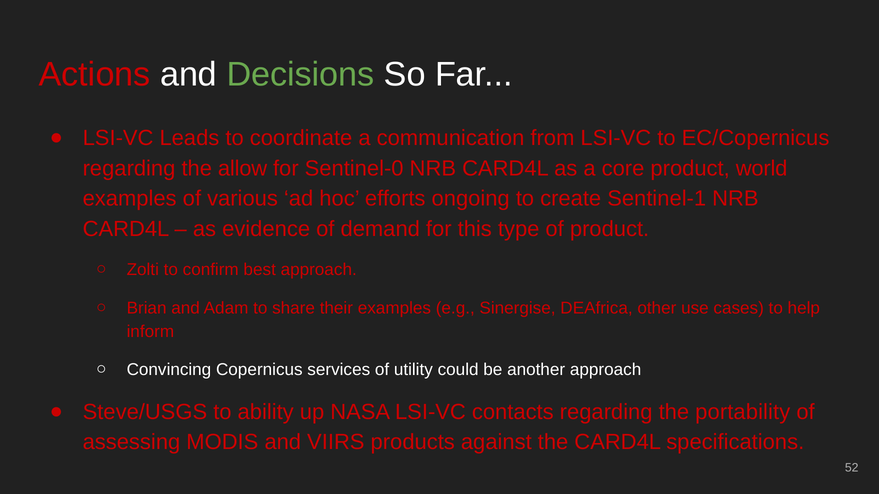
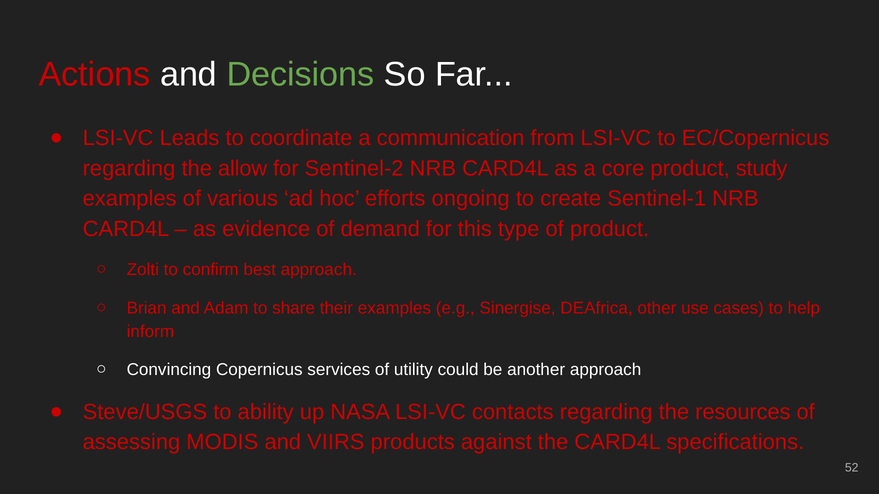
Sentinel-0: Sentinel-0 -> Sentinel-2 (354, 169)
world: world -> study (762, 169)
portability: portability -> resources (743, 412)
